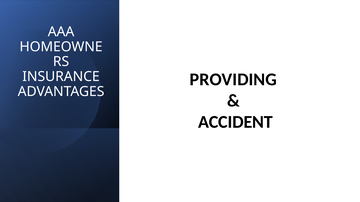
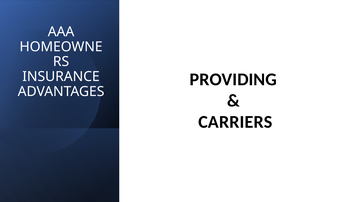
ACCIDENT: ACCIDENT -> CARRIERS (235, 122)
